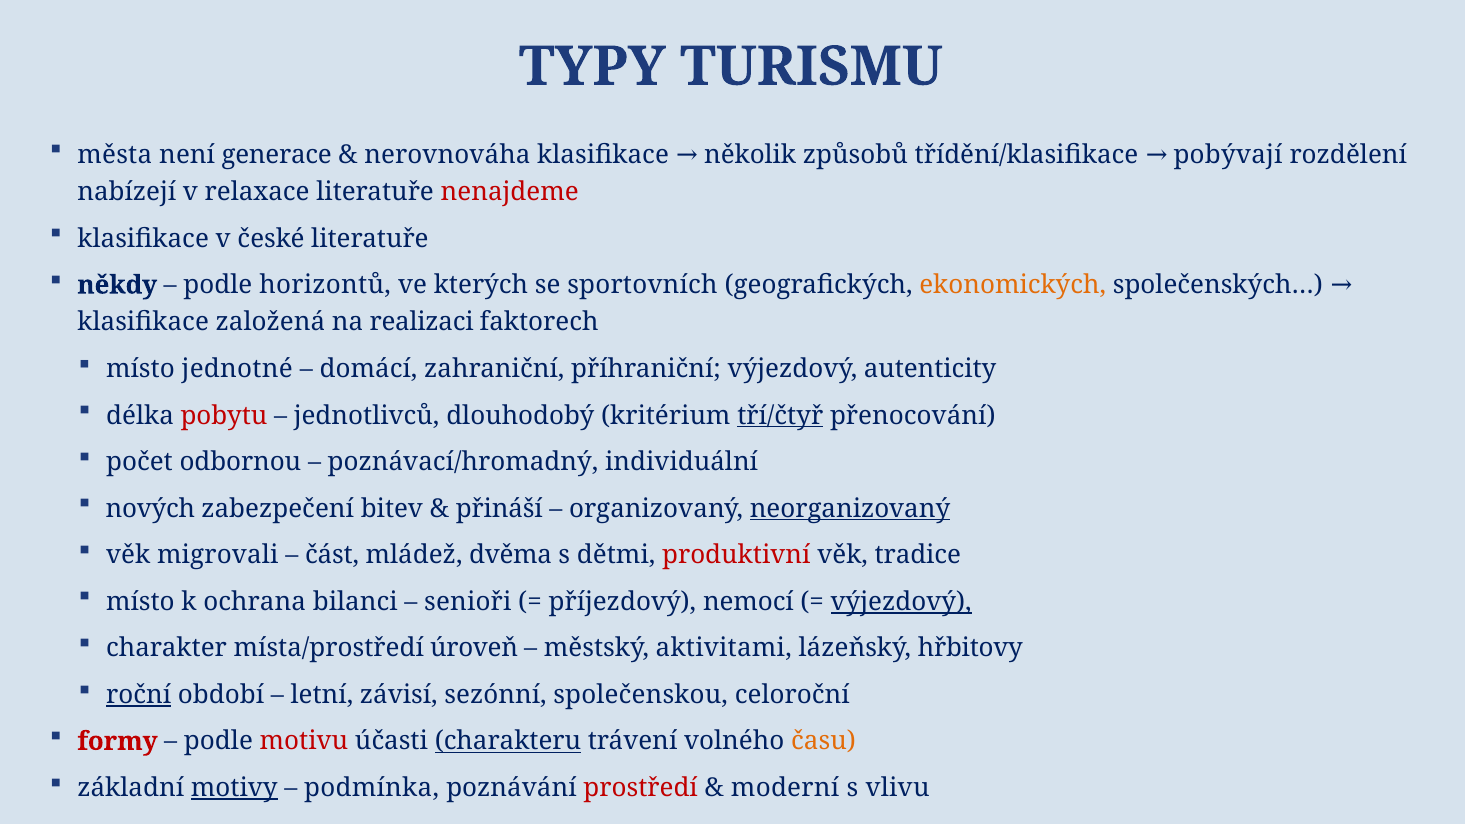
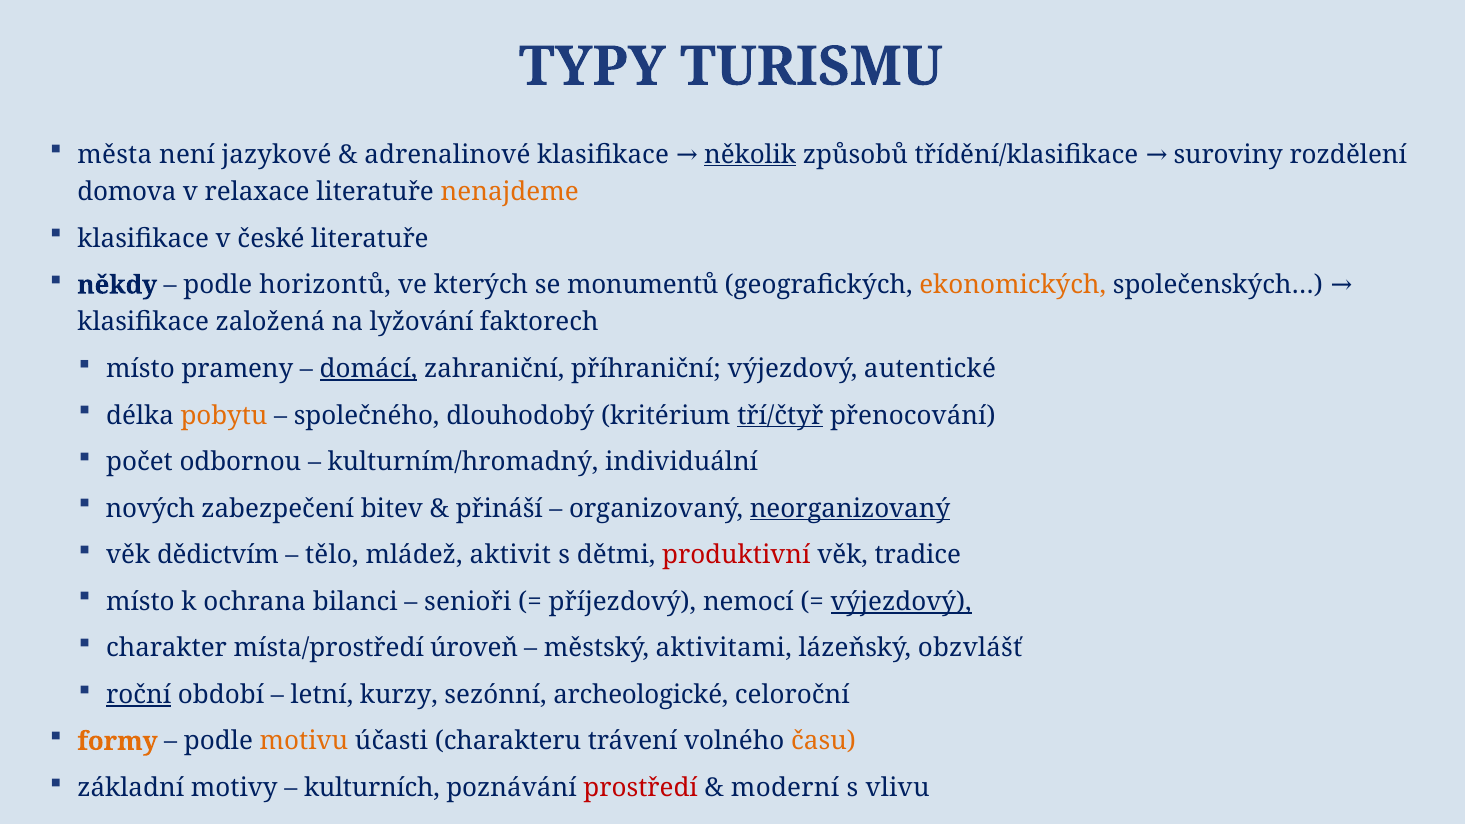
generace: generace -> jazykové (277, 155)
nerovnováha: nerovnováha -> adrenalinové (447, 155)
několik underline: none -> present (750, 155)
pobývají: pobývají -> suroviny (1228, 155)
nabízejí: nabízejí -> domova (127, 192)
nenajdeme colour: red -> orange (510, 192)
sportovních: sportovních -> monumentů (643, 285)
realizaci: realizaci -> lyžování (422, 322)
jednotné: jednotné -> prameny (237, 369)
domácí underline: none -> present (369, 369)
autenticity: autenticity -> autentické (930, 369)
pobytu colour: red -> orange (224, 415)
jednotlivců: jednotlivců -> společného (367, 415)
poznávací/hromadný: poznávací/hromadný -> kulturním/hromadný (463, 462)
migrovali: migrovali -> dědictvím (218, 555)
část: část -> tělo (332, 555)
dvěma: dvěma -> aktivit (510, 555)
hřbitovy: hřbitovy -> obzvlášť (970, 648)
závisí: závisí -> kurzy (399, 695)
společenskou: společenskou -> archeologické (641, 695)
formy colour: red -> orange (118, 741)
motivu colour: red -> orange (304, 741)
charakteru underline: present -> none (508, 741)
motivy underline: present -> none (234, 788)
podmínka: podmínka -> kulturních (372, 788)
